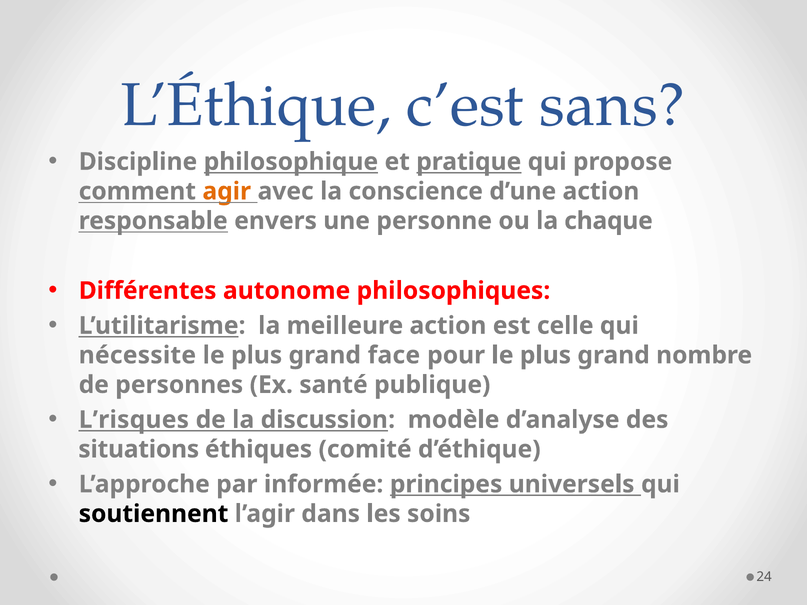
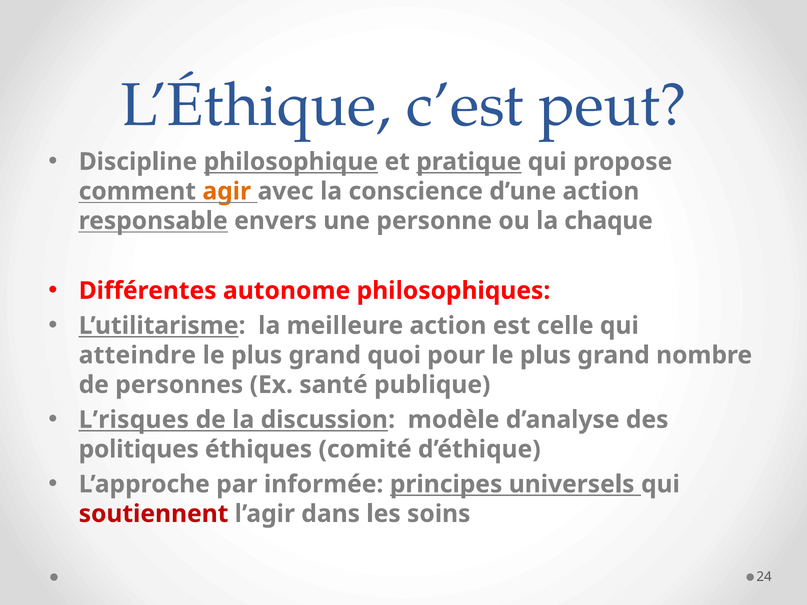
sans: sans -> peut (613, 105)
nécessite: nécessite -> atteindre (137, 355)
face: face -> quoi (394, 355)
situations: situations -> politiques (139, 449)
soutiennent colour: black -> red (154, 514)
